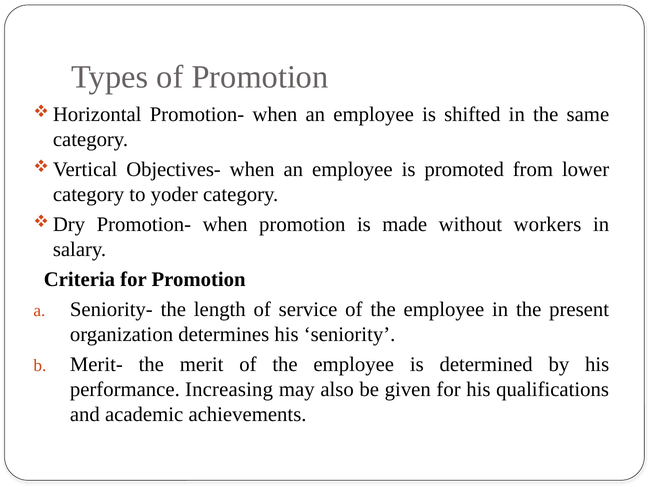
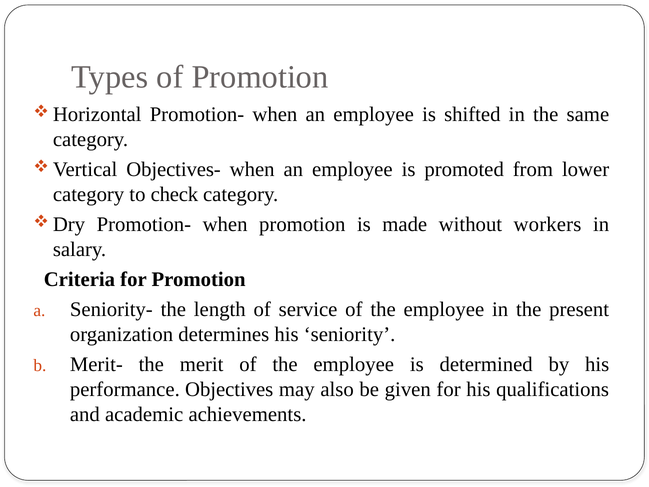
yoder: yoder -> check (174, 194)
Increasing: Increasing -> Objectives (229, 389)
